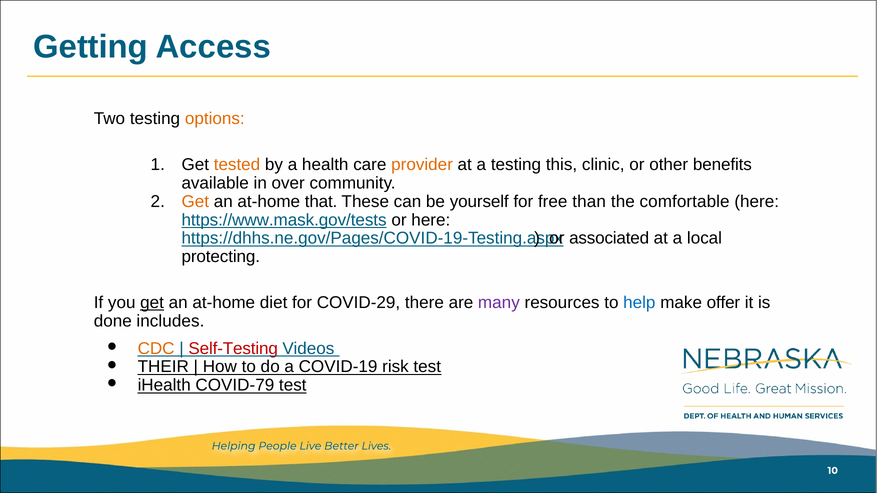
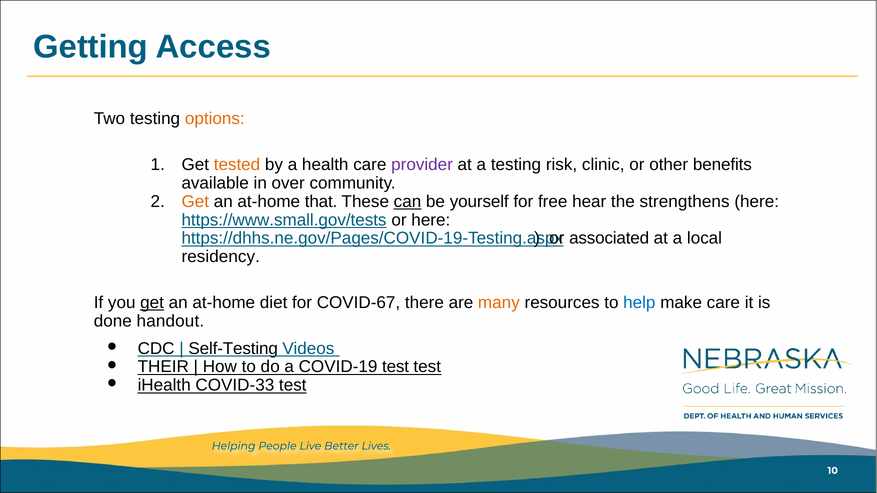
provider colour: orange -> purple (422, 165)
this: this -> risk (562, 165)
can underline: none -> present (408, 202)
than: than -> hear (589, 202)
comfortable: comfortable -> strengthens (685, 202)
https://www.mask.gov/tests: https://www.mask.gov/tests -> https://www.small.gov/tests (284, 220)
protecting: protecting -> residency (221, 257)
COVID-29: COVID-29 -> COVID-67 (358, 303)
many colour: purple -> orange (499, 303)
make offer: offer -> care (723, 303)
includes: includes -> handout (170, 321)
CDC colour: orange -> black (156, 349)
Self-Testing colour: red -> black (233, 349)
COVID-19 risk: risk -> test (396, 367)
COVID-79: COVID-79 -> COVID-33 (235, 386)
